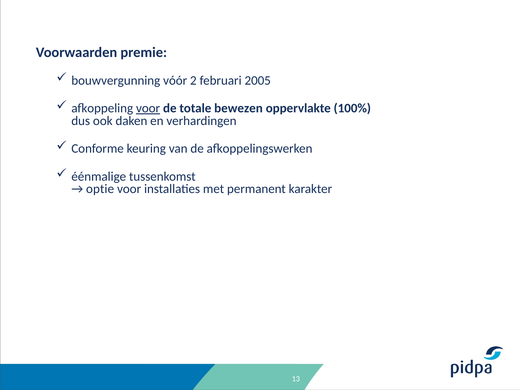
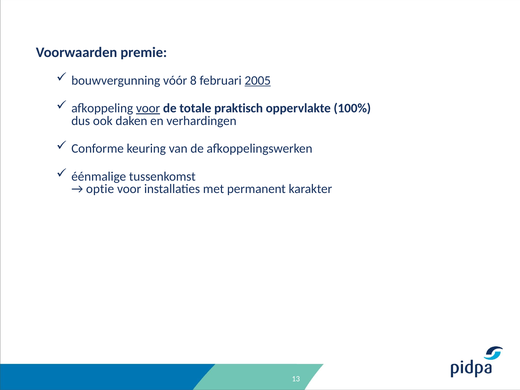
2: 2 -> 8 (193, 80)
2005 underline: none -> present (258, 80)
bewezen: bewezen -> praktisch (239, 108)
